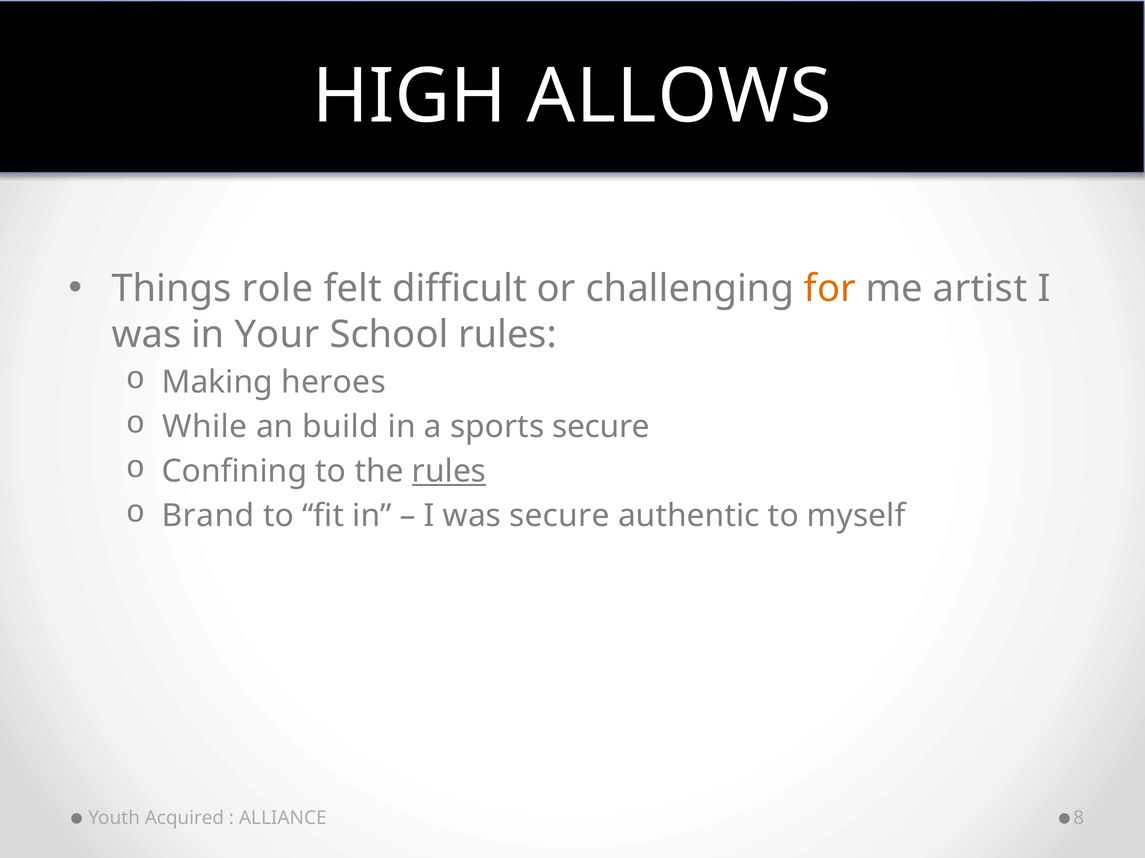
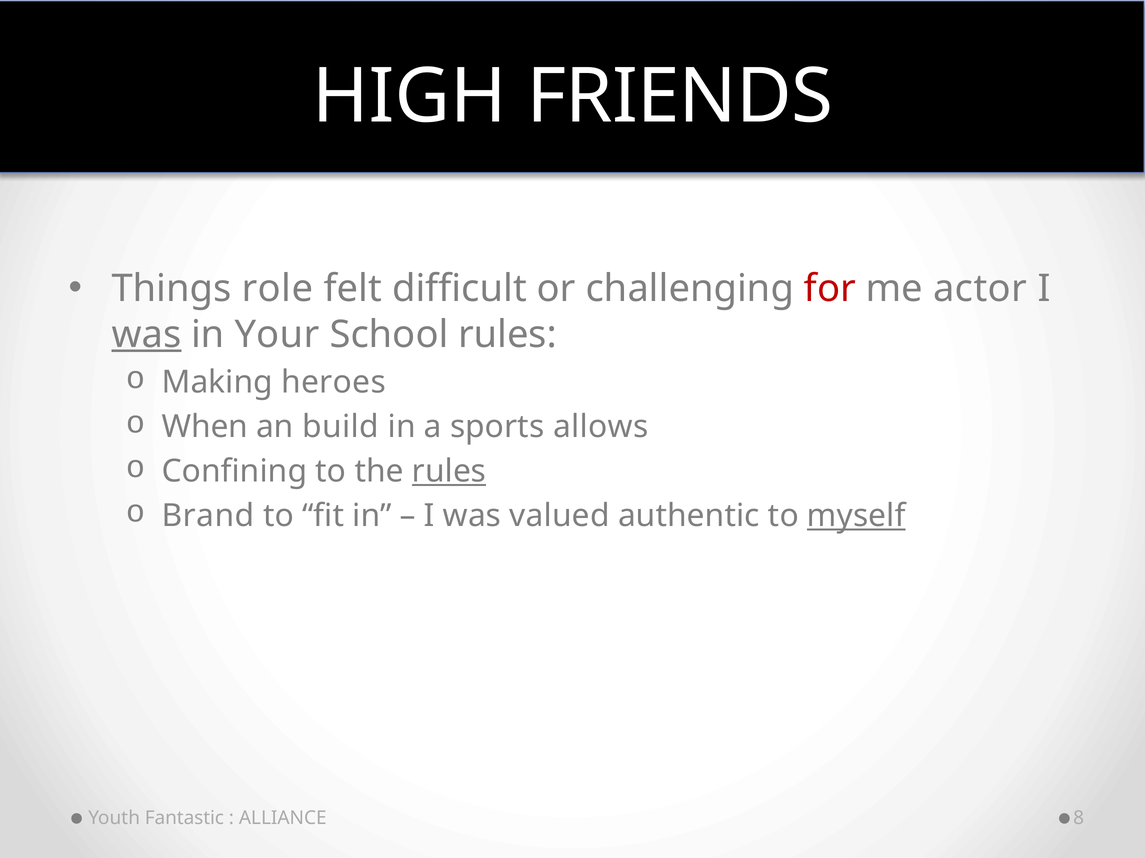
ALLOWS: ALLOWS -> FRIENDS (680, 97)
for colour: orange -> red (830, 289)
artist: artist -> actor (980, 289)
was underline: none -> present (146, 335)
While: While -> When (205, 427)
sports secure: secure -> allows (601, 427)
was secure: secure -> valued (560, 516)
myself underline: none -> present (856, 516)
Acquired: Acquired -> Fantastic (184, 819)
